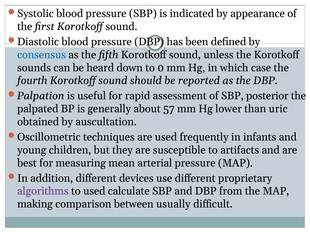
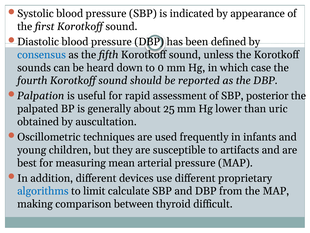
57: 57 -> 25 (169, 109)
algorithms colour: purple -> blue (43, 191)
to used: used -> limit (94, 191)
usually: usually -> thyroid (173, 204)
